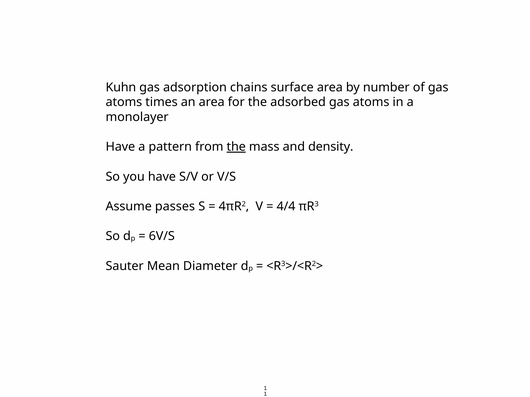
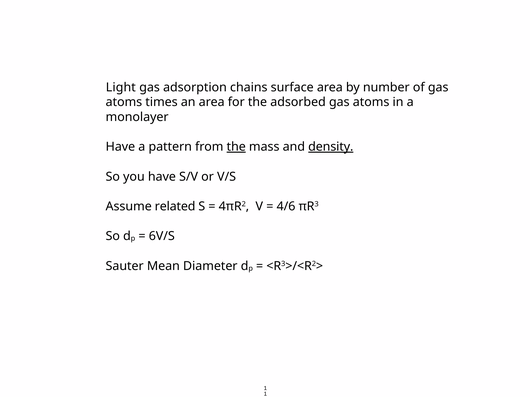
Kuhn: Kuhn -> Light (121, 87)
density underline: none -> present (331, 147)
passes: passes -> related (175, 207)
4/4: 4/4 -> 4/6 (286, 207)
